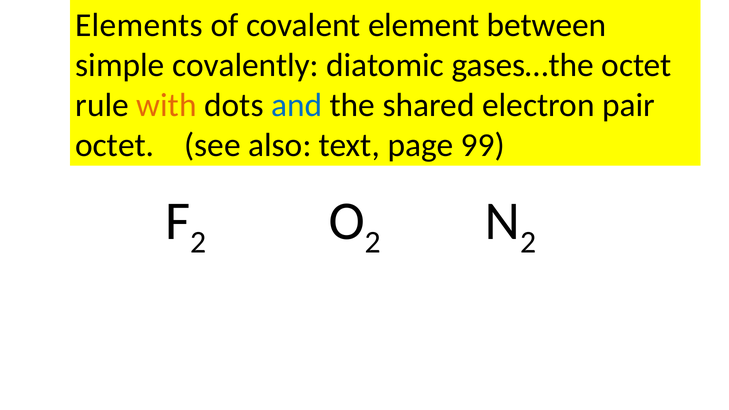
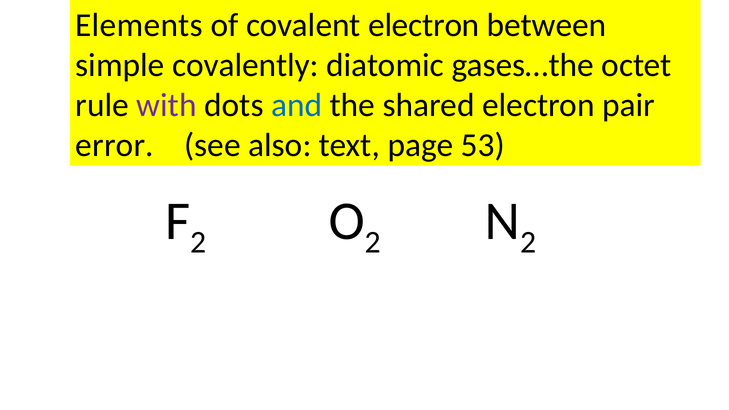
covalent element: element -> electron (424, 25)
with colour: orange -> purple (167, 105)
octet: octet -> error (115, 145)
99: 99 -> 53 (483, 145)
